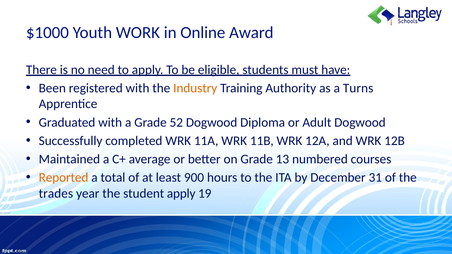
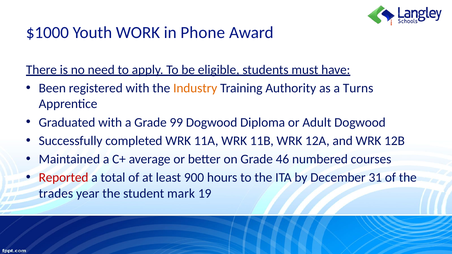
Online: Online -> Phone (203, 33)
52: 52 -> 99 (176, 122)
13: 13 -> 46 (282, 159)
Reported colour: orange -> red (64, 178)
student apply: apply -> mark (181, 194)
